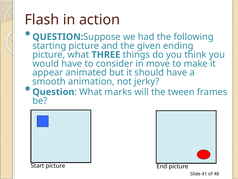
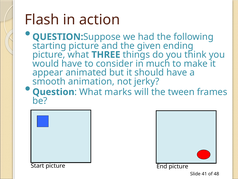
move: move -> much (158, 63)
